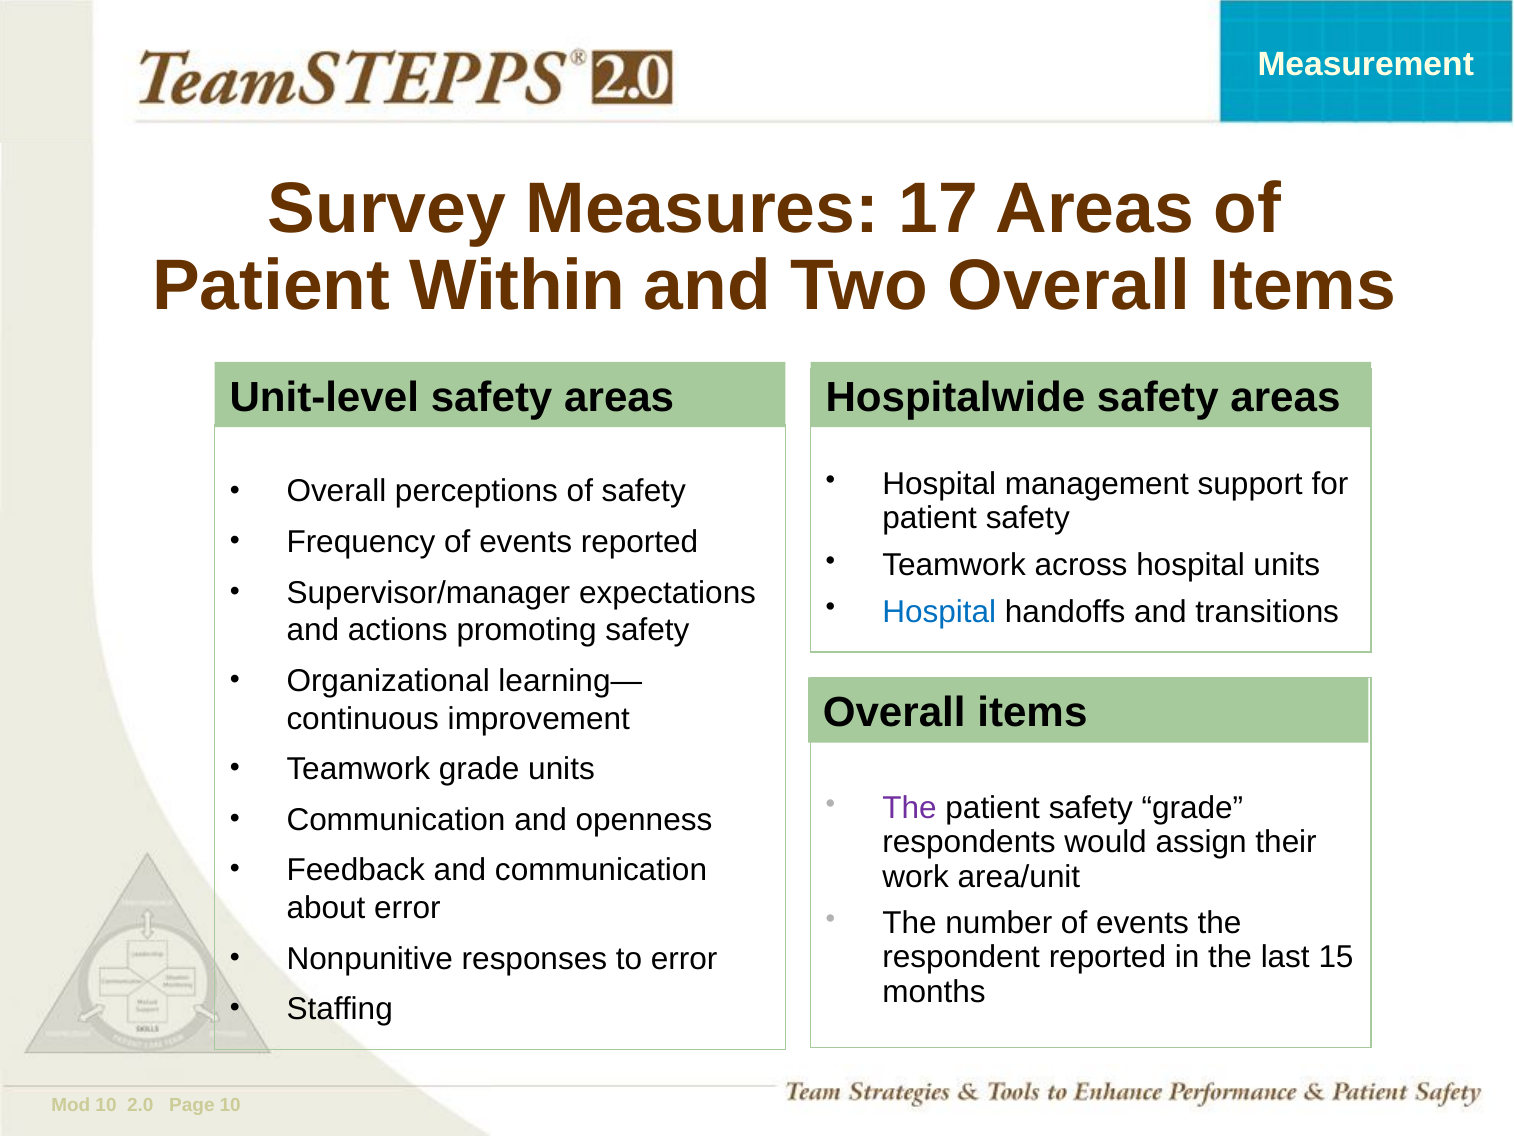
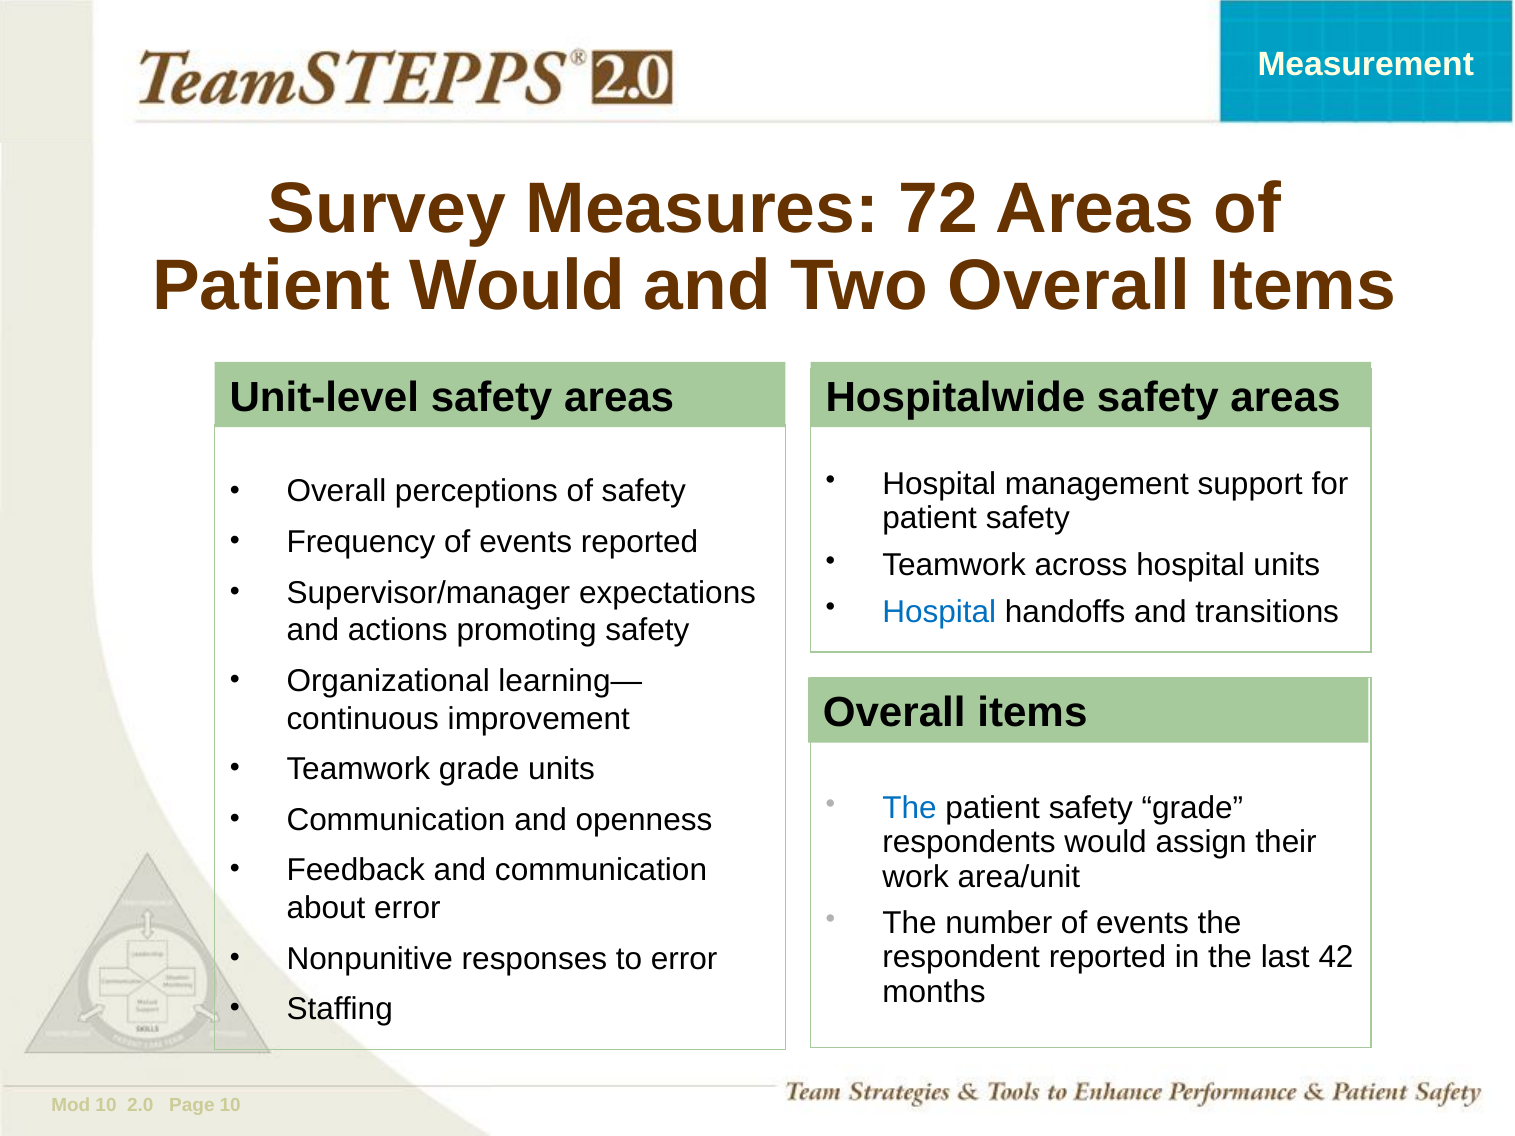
17: 17 -> 72 (939, 209)
Patient Within: Within -> Would (517, 286)
The colour: purple -> blue (910, 809)
15: 15 -> 42 (1336, 958)
